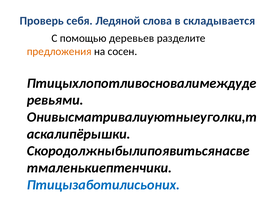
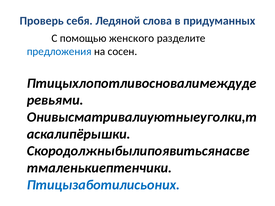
складывается: складывается -> придуманных (219, 21)
деревьев: деревьев -> женского (132, 38)
предложения colour: orange -> blue (59, 52)
